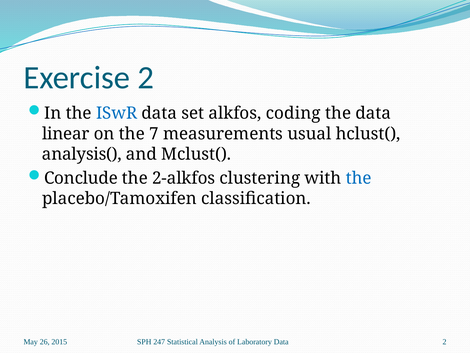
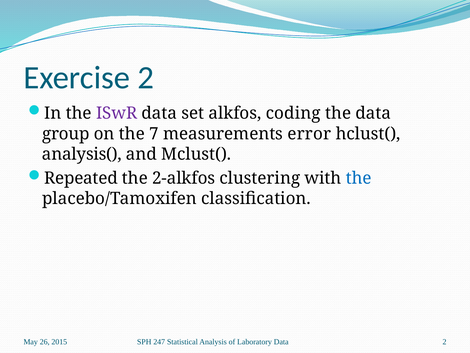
ISwR colour: blue -> purple (117, 113)
linear: linear -> group (66, 134)
usual: usual -> error (309, 134)
Conclude: Conclude -> Repeated (81, 178)
